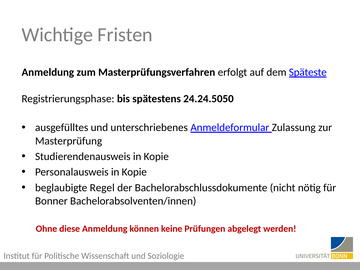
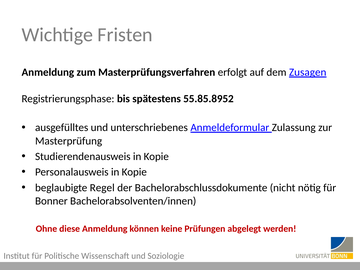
Späteste: Späteste -> Zusagen (308, 72)
24.24.5050: 24.24.5050 -> 55.85.8952 (208, 99)
